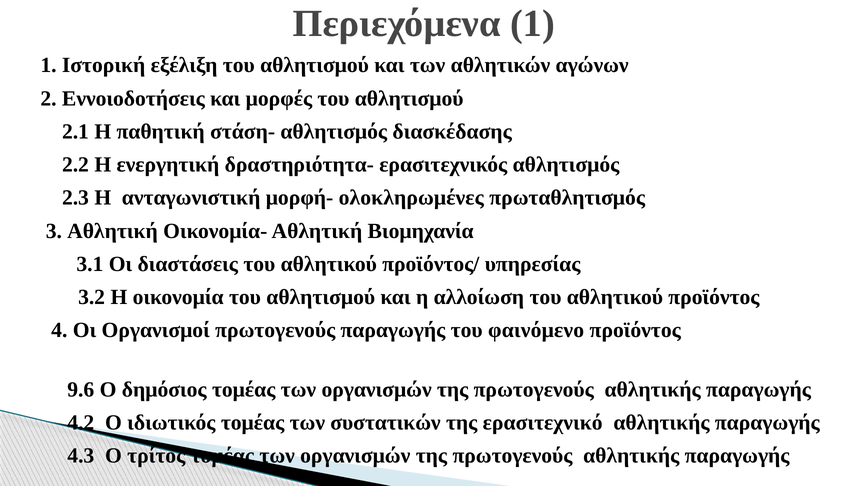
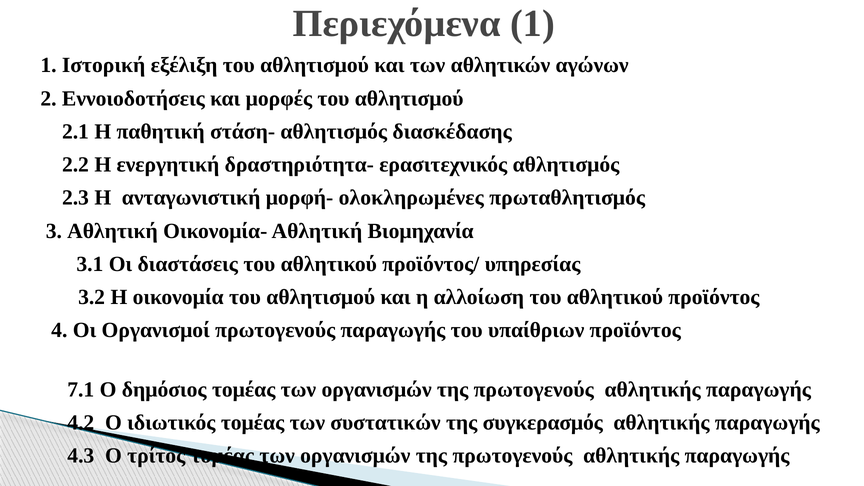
φαινόμενο: φαινόμενο -> υπαίθριων (536, 330)
9.6: 9.6 -> 7.1 (81, 389)
ερασιτεχνικό: ερασιτεχνικό -> συγκερασμός (543, 423)
